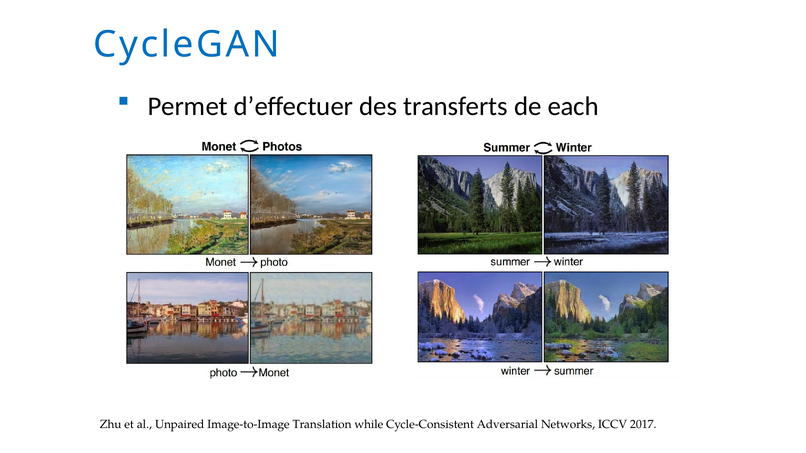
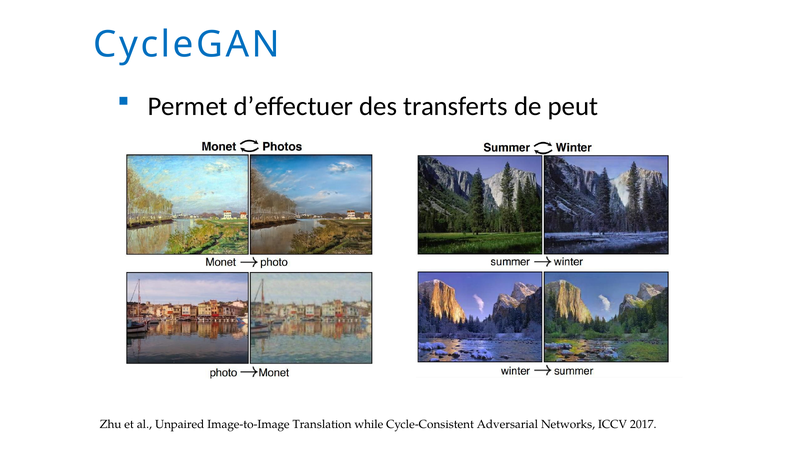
each: each -> peut (573, 106)
